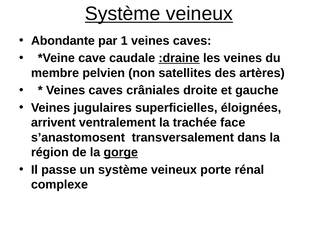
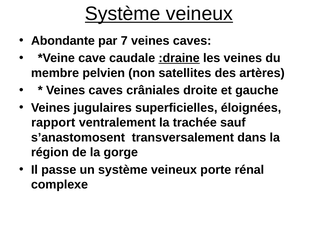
1: 1 -> 7 (124, 41)
arrivent: arrivent -> rapport (53, 122)
face: face -> sauf (233, 122)
gorge underline: present -> none (121, 152)
